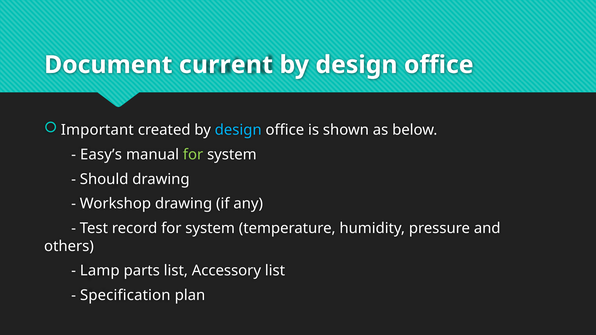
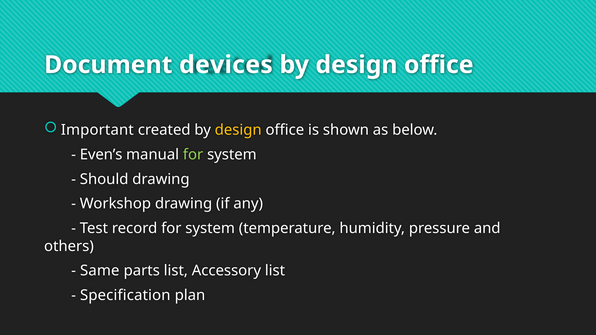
current: current -> devices (226, 65)
design colour: light blue -> yellow (238, 130)
Easy’s: Easy’s -> Even’s (101, 155)
Lamp: Lamp -> Same (100, 271)
